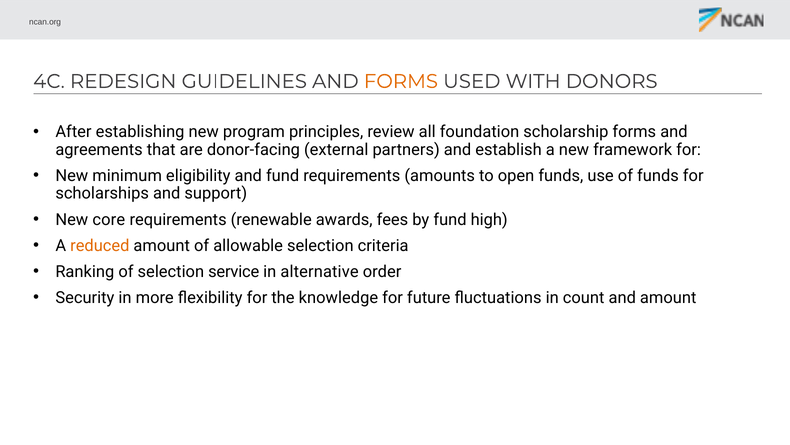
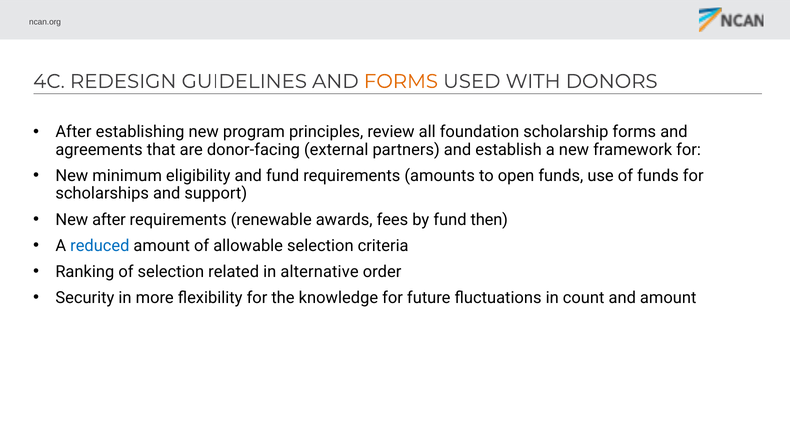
New core: core -> after (109, 219)
high: high -> then (489, 219)
reduced colour: orange -> blue (100, 245)
service: service -> related (234, 271)
